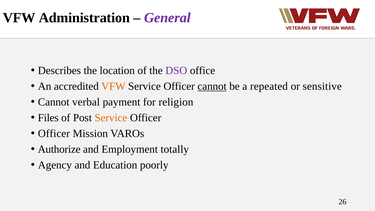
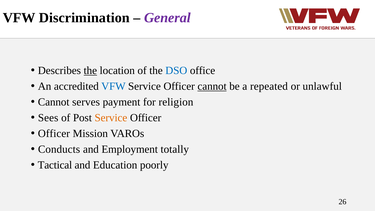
Administration: Administration -> Discrimination (84, 18)
the underline: none -> present (90, 71)
DSO colour: purple -> blue (176, 71)
VFW colour: orange -> blue (113, 86)
sensitive: sensitive -> unlawful (322, 86)
verbal: verbal -> serves (86, 102)
Files: Files -> Sees (48, 118)
Authorize: Authorize -> Conducts (59, 149)
Agency: Agency -> Tactical (55, 165)
